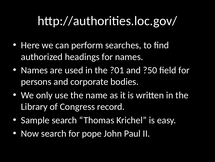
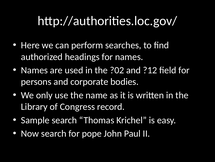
?01: ?01 -> ?02 (117, 70)
?50: ?50 -> ?12 (150, 70)
